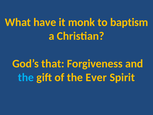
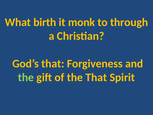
have: have -> birth (45, 22)
baptism: baptism -> through (129, 22)
the colour: light blue -> light green (26, 77)
the Ever: Ever -> That (96, 77)
